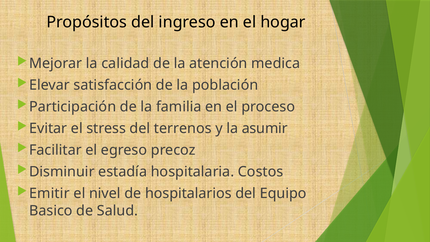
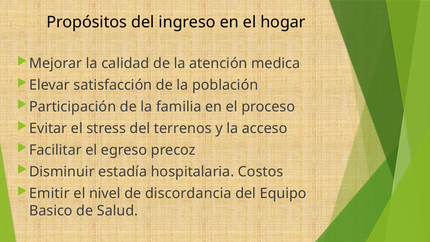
asumir: asumir -> acceso (265, 128)
hospitalarios: hospitalarios -> discordancia (188, 193)
